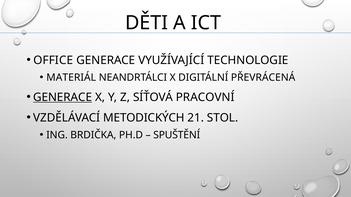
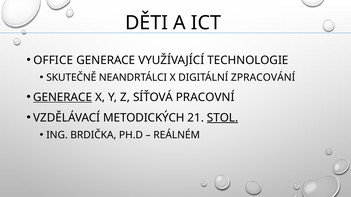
MATERIÁL: MATERIÁL -> SKUTEČNĚ (71, 78)
PŘEVRÁCENÁ: PŘEVRÁCENÁ -> ZPRACOVÁNÍ (263, 78)
STOL underline: none -> present (223, 118)
SPUŠTĚNÍ: SPUŠTĚNÍ -> REÁLNÉM (177, 135)
